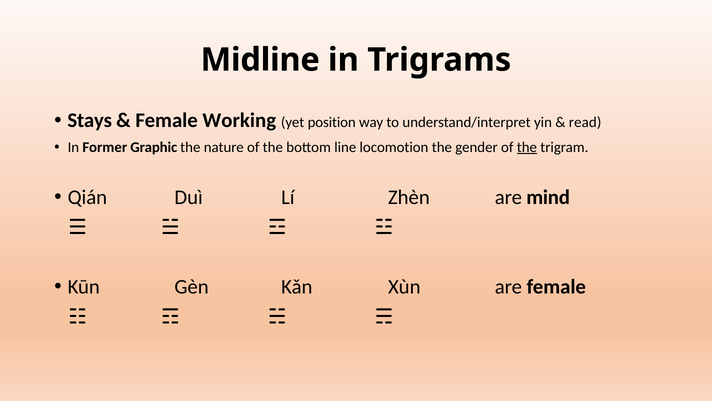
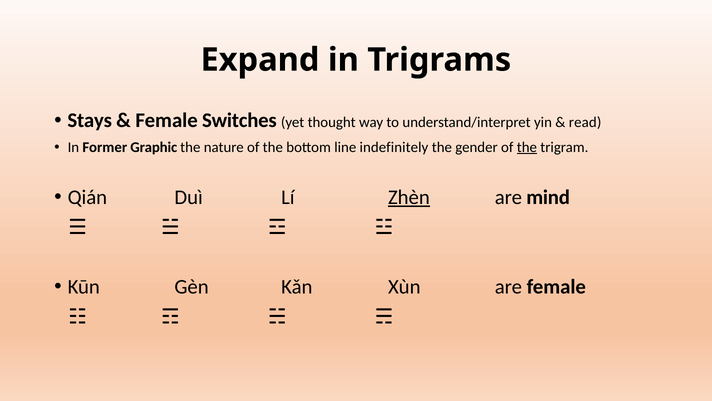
Midline: Midline -> Expand (260, 60)
Working: Working -> Switches (239, 120)
position: position -> thought (332, 122)
locomotion: locomotion -> indefinitely (394, 147)
Zhèn underline: none -> present (409, 197)
